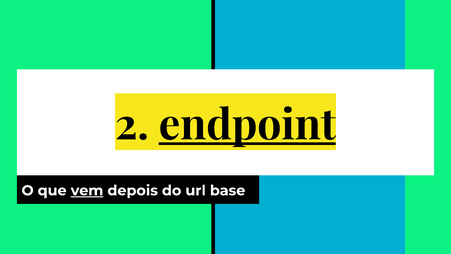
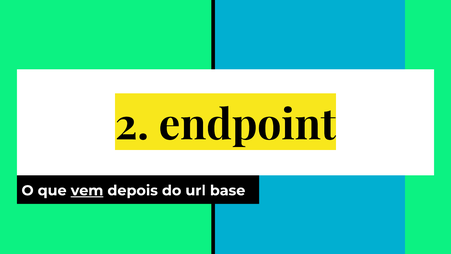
endpoint underline: present -> none (247, 125)
